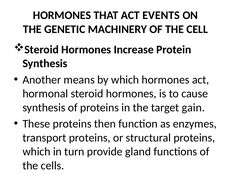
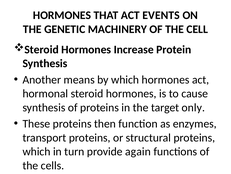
gain: gain -> only (193, 107)
gland: gland -> again (138, 151)
